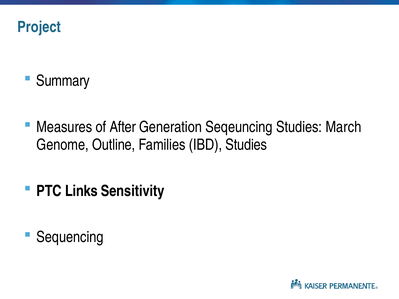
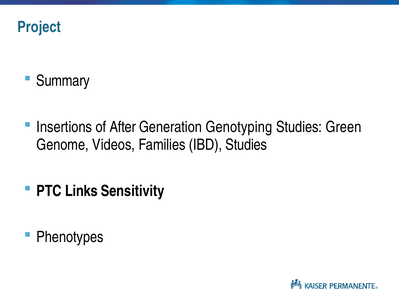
Measures: Measures -> Insertions (64, 127)
Seqeuncing: Seqeuncing -> Genotyping (239, 127)
March: March -> Green (343, 127)
Outline: Outline -> Videos (114, 145)
Sequencing: Sequencing -> Phenotypes (70, 237)
